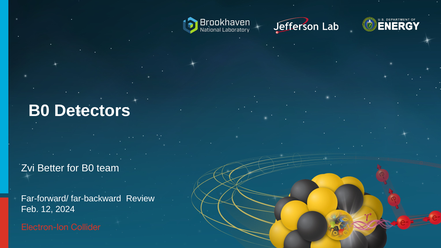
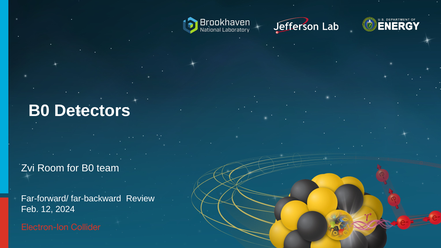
Better: Better -> Room (51, 168)
